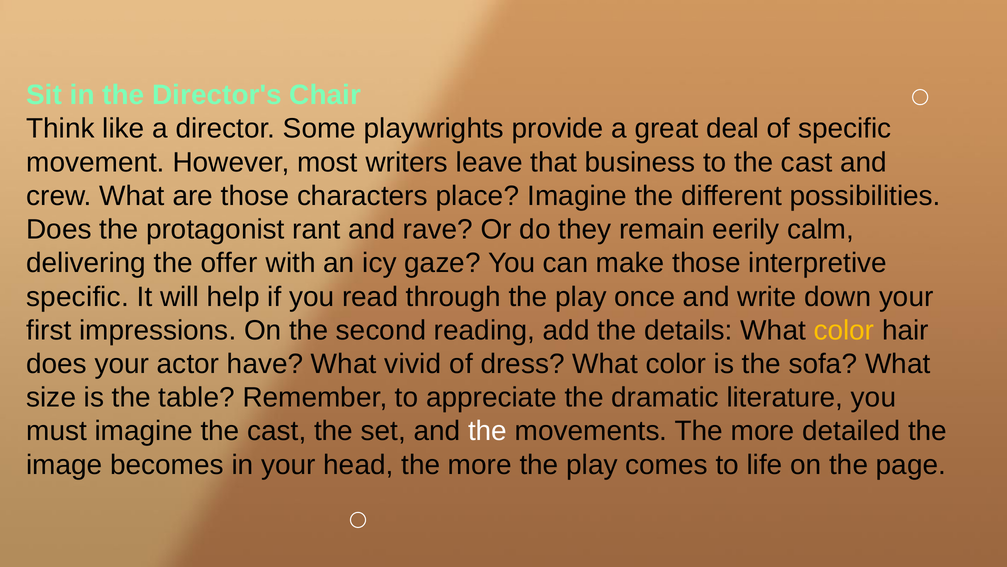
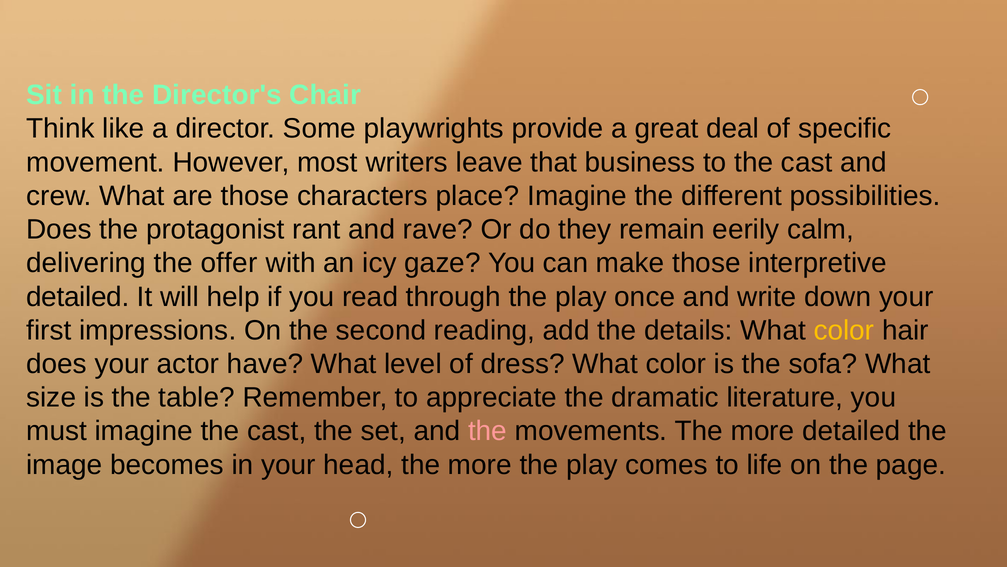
specific: specific -> detailed (78, 297)
vivid: vivid -> level (413, 364)
the colour: white -> pink (488, 431)
